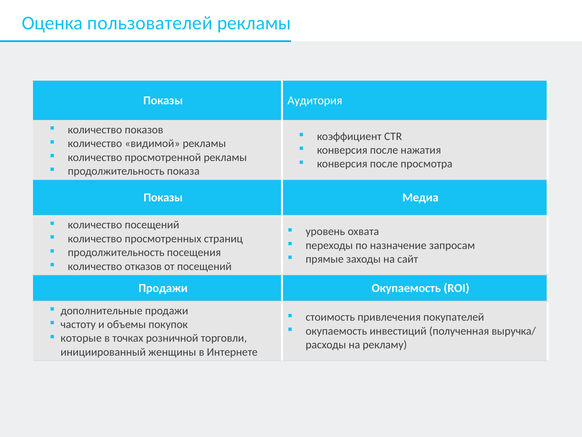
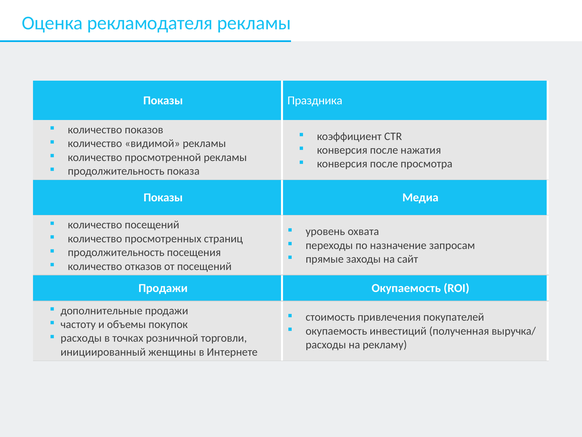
пользователей: пользователей -> рекламодателя (150, 23)
Аудитория: Аудитория -> Праздника (315, 100)
которые: которые -> расходы (81, 338)
